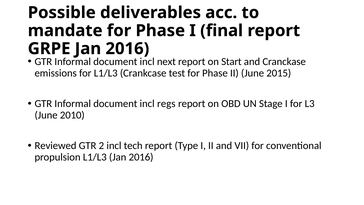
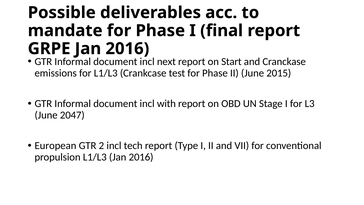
regs: regs -> with (166, 104)
2010: 2010 -> 2047 (72, 115)
Reviewed: Reviewed -> European (55, 146)
